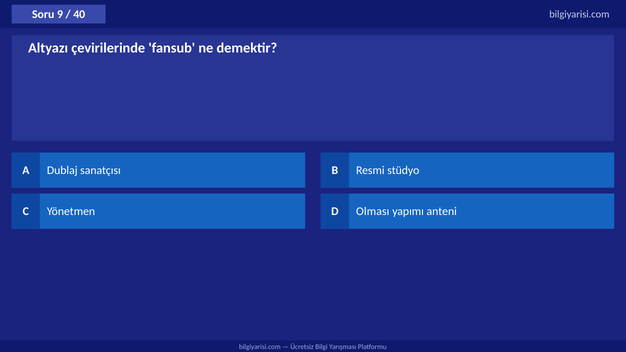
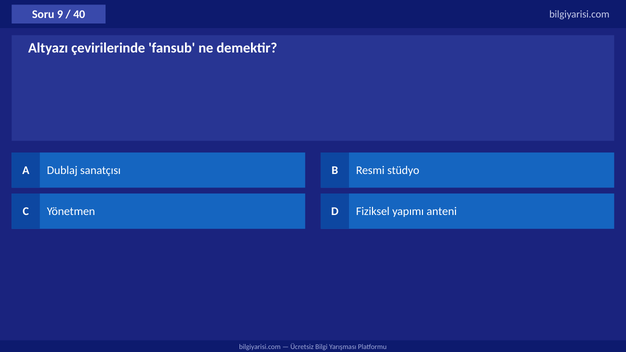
Olması: Olması -> Fiziksel (373, 211)
